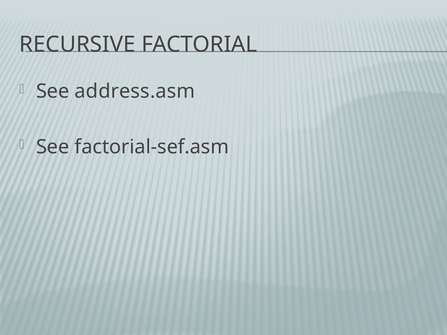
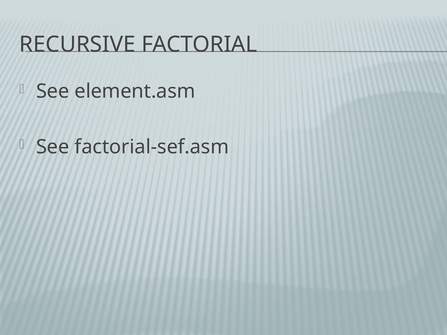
address.asm: address.asm -> element.asm (135, 91)
